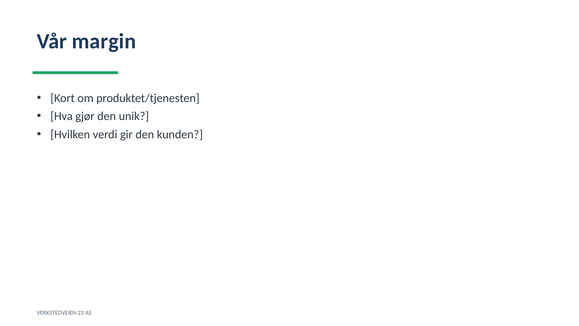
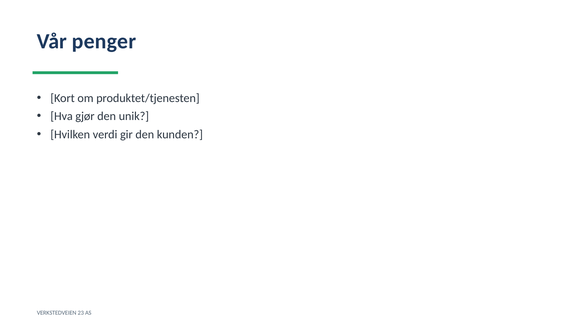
margin: margin -> penger (104, 41)
